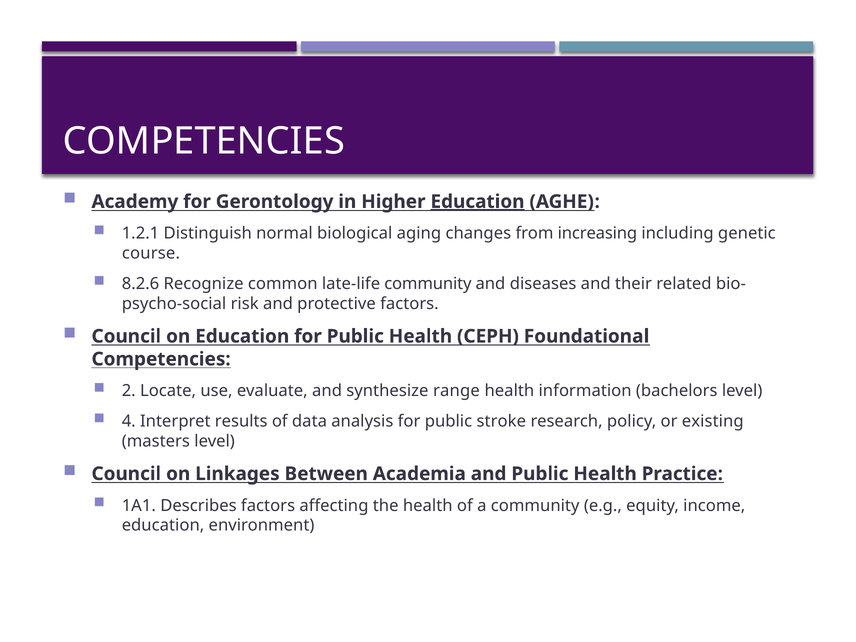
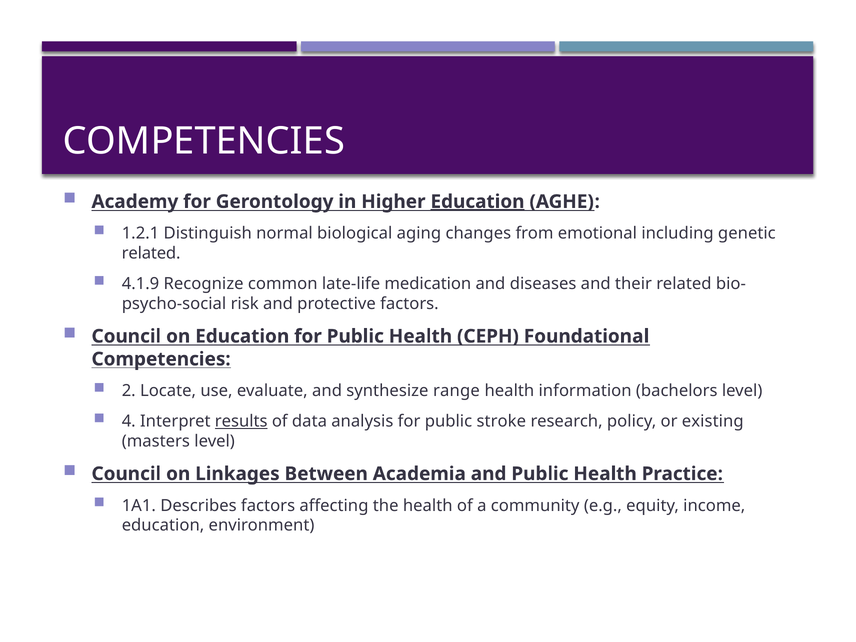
increasing: increasing -> emotional (597, 233)
course: course -> related (151, 253)
8.2.6: 8.2.6 -> 4.1.9 (141, 284)
late-life community: community -> medication (428, 284)
results underline: none -> present (241, 421)
